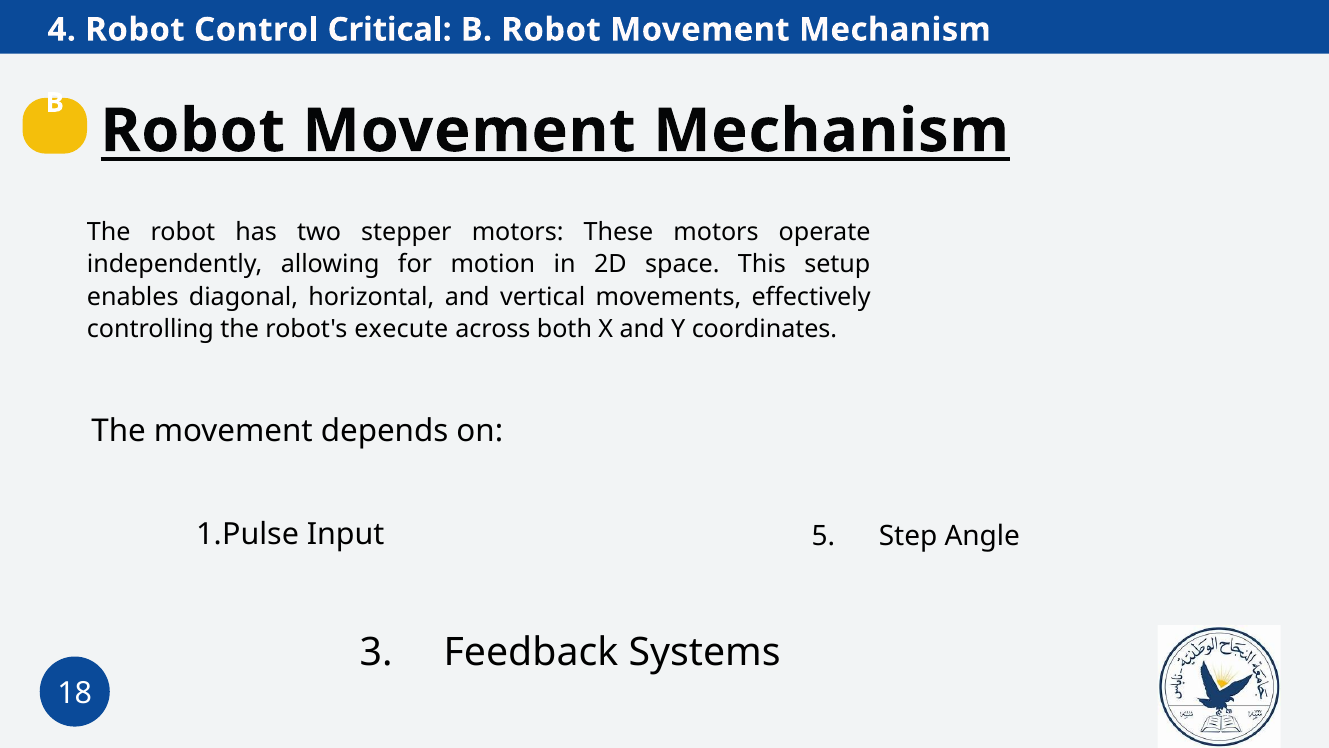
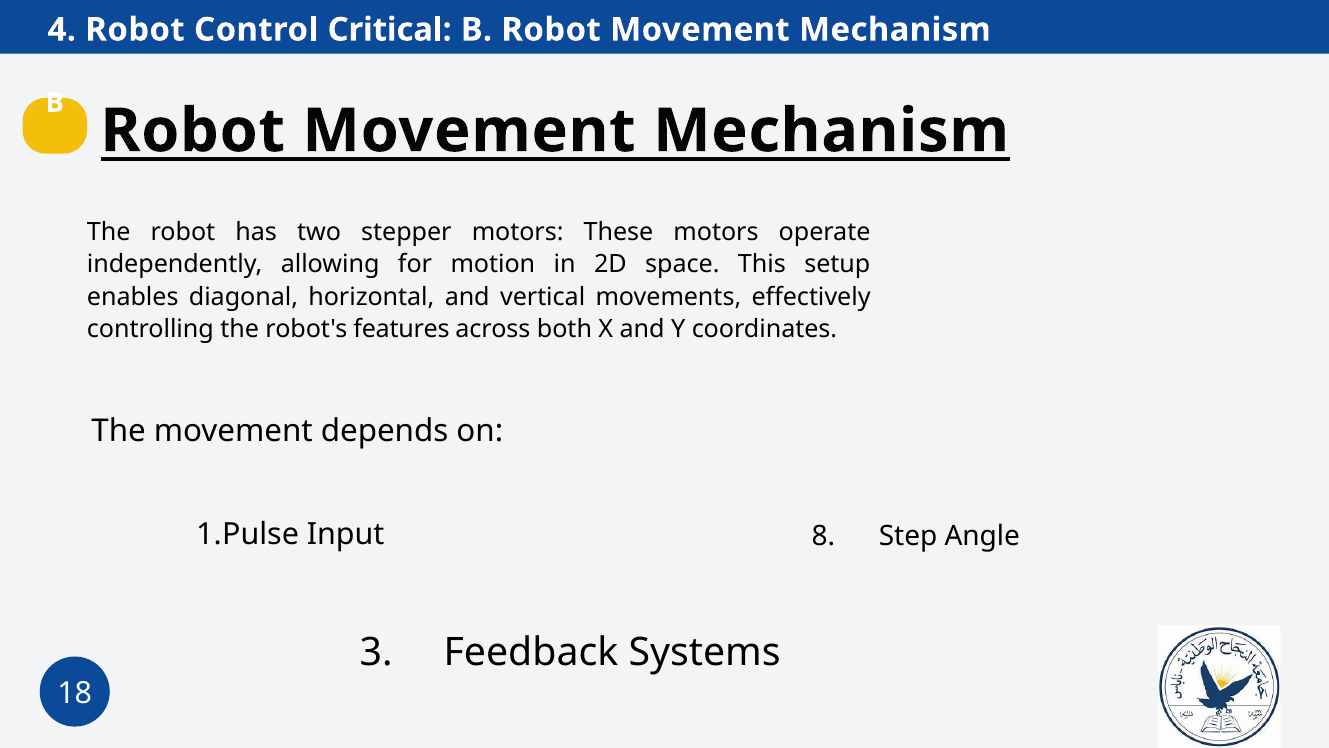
execute: execute -> features (402, 330)
5: 5 -> 8 (823, 536)
